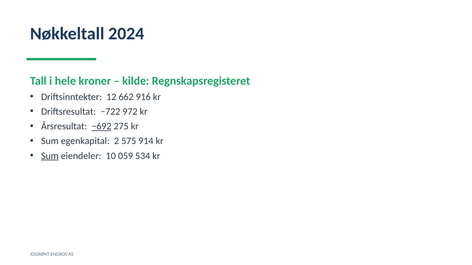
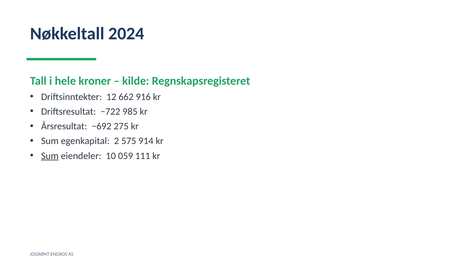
972: 972 -> 985 (130, 112)
−692 underline: present -> none (102, 127)
534: 534 -> 111 (143, 156)
